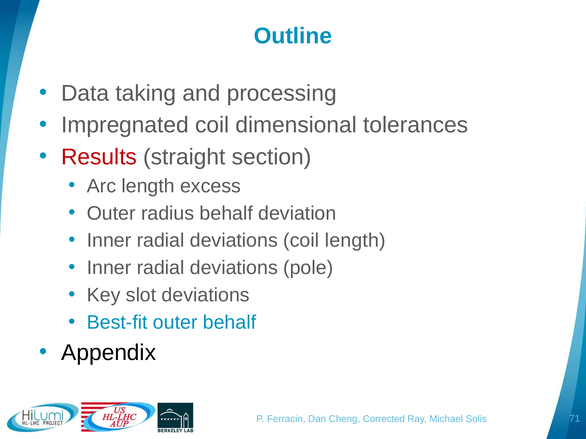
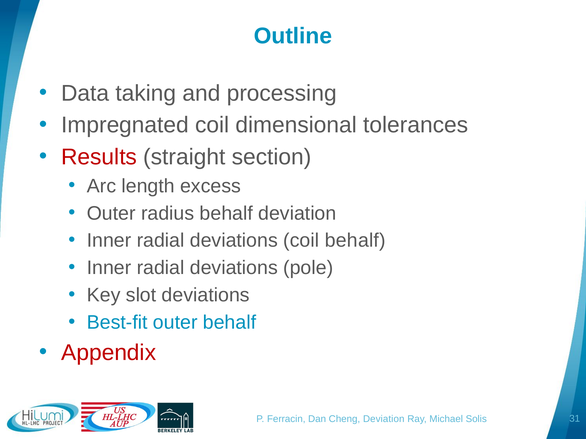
coil length: length -> behalf (355, 241)
Appendix colour: black -> red (109, 353)
Cheng Corrected: Corrected -> Deviation (384, 419)
71: 71 -> 31 (575, 419)
